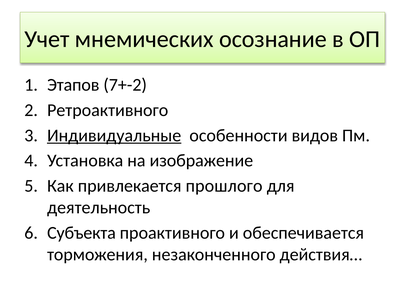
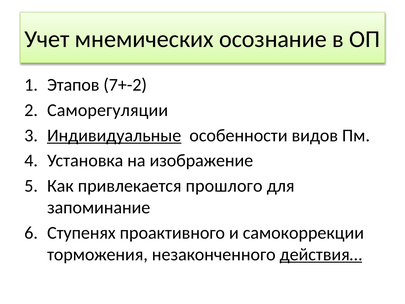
Ретроактивного: Ретроактивного -> Саморегуляции (108, 110)
деятельность: деятельность -> запоминание (99, 207)
Субъекта: Субъекта -> Ступенях (81, 233)
обеспечивается: обеспечивается -> самокоррекции (303, 233)
действия… underline: none -> present (321, 254)
